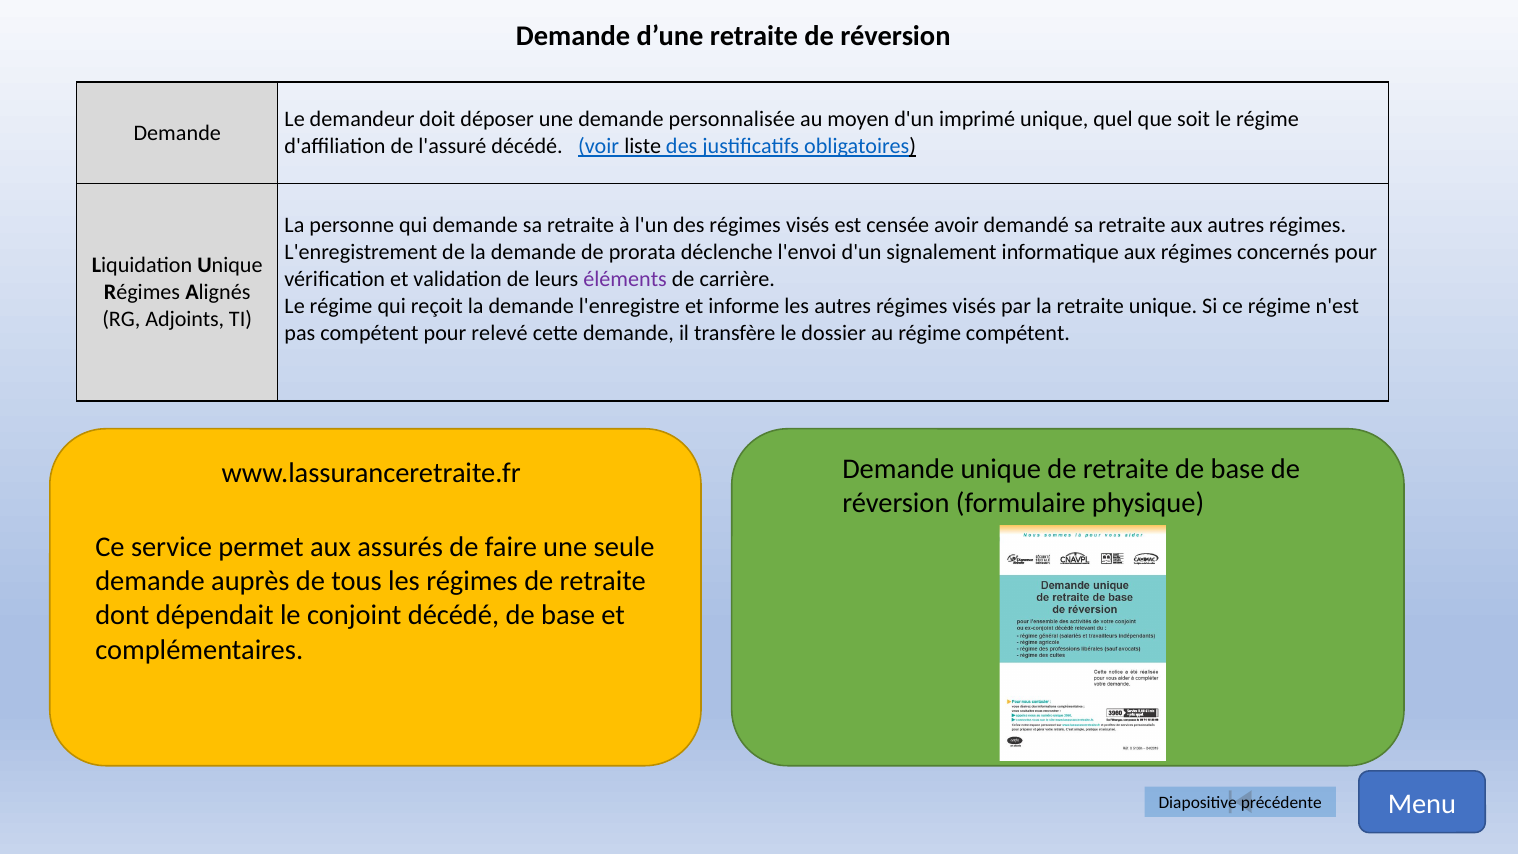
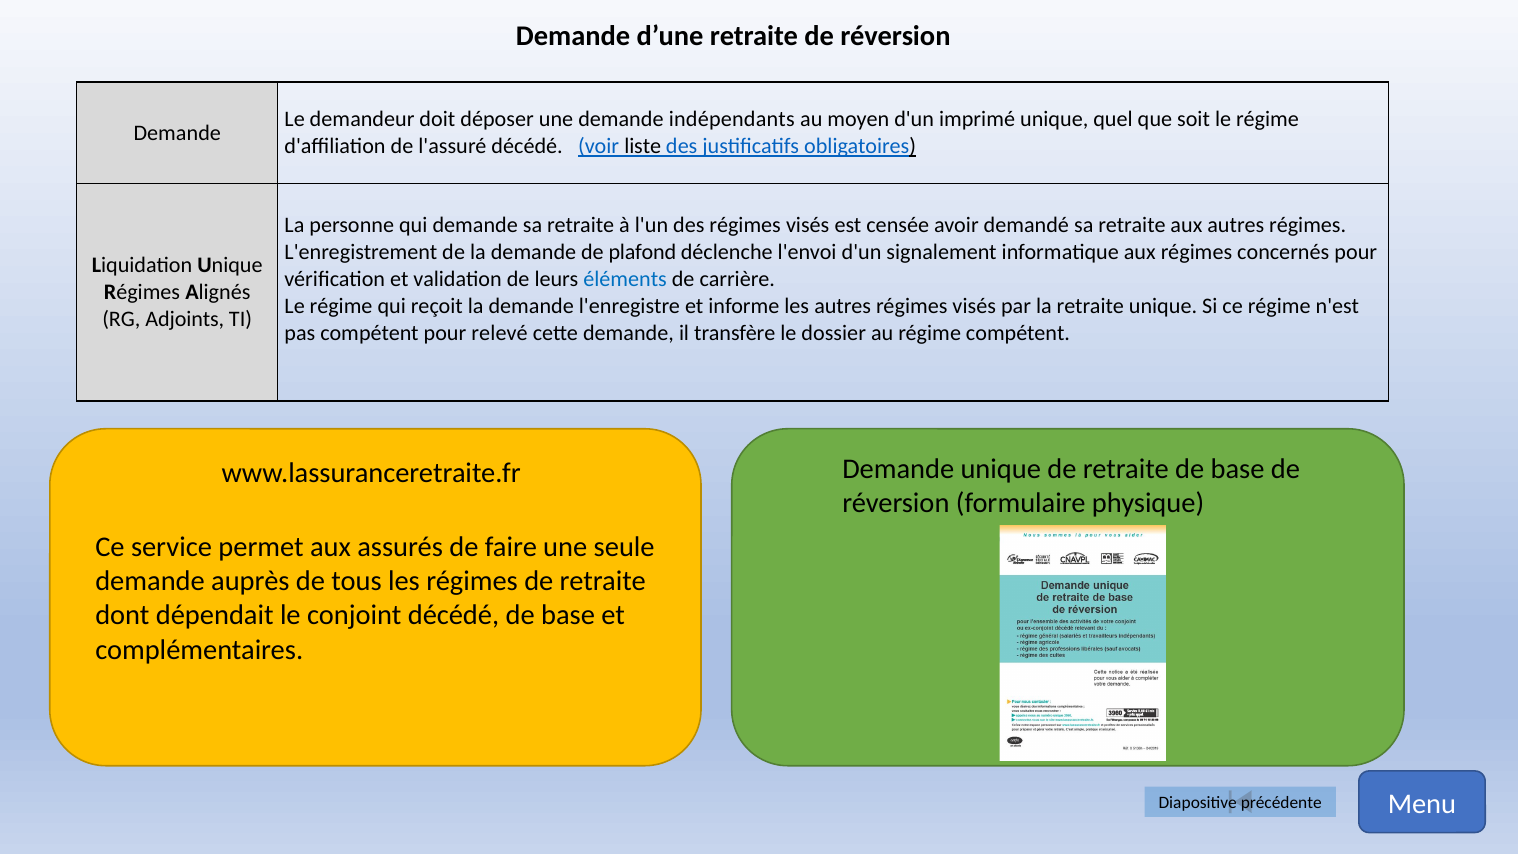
personnalisée: personnalisée -> indépendants (732, 119)
prorata: prorata -> plafond (642, 252)
éléments colour: purple -> blue (625, 279)
